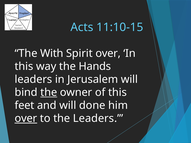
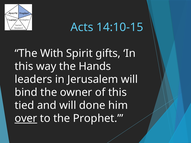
11:10-15: 11:10-15 -> 14:10-15 (120, 27)
Spirit over: over -> gifts (108, 53)
the underline: present -> none (49, 93)
feet: feet -> tied (24, 106)
the Leaders: Leaders -> Prophet (98, 119)
